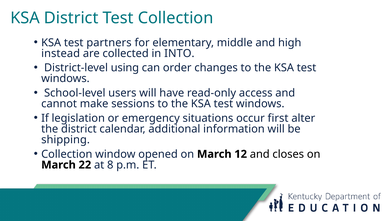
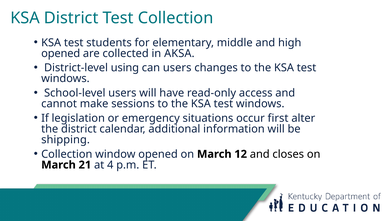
partners: partners -> students (109, 43)
instead: instead -> opened (61, 53)
INTO: INTO -> AKSA (179, 53)
can order: order -> users (177, 68)
22: 22 -> 21 (85, 165)
8: 8 -> 4 (110, 165)
